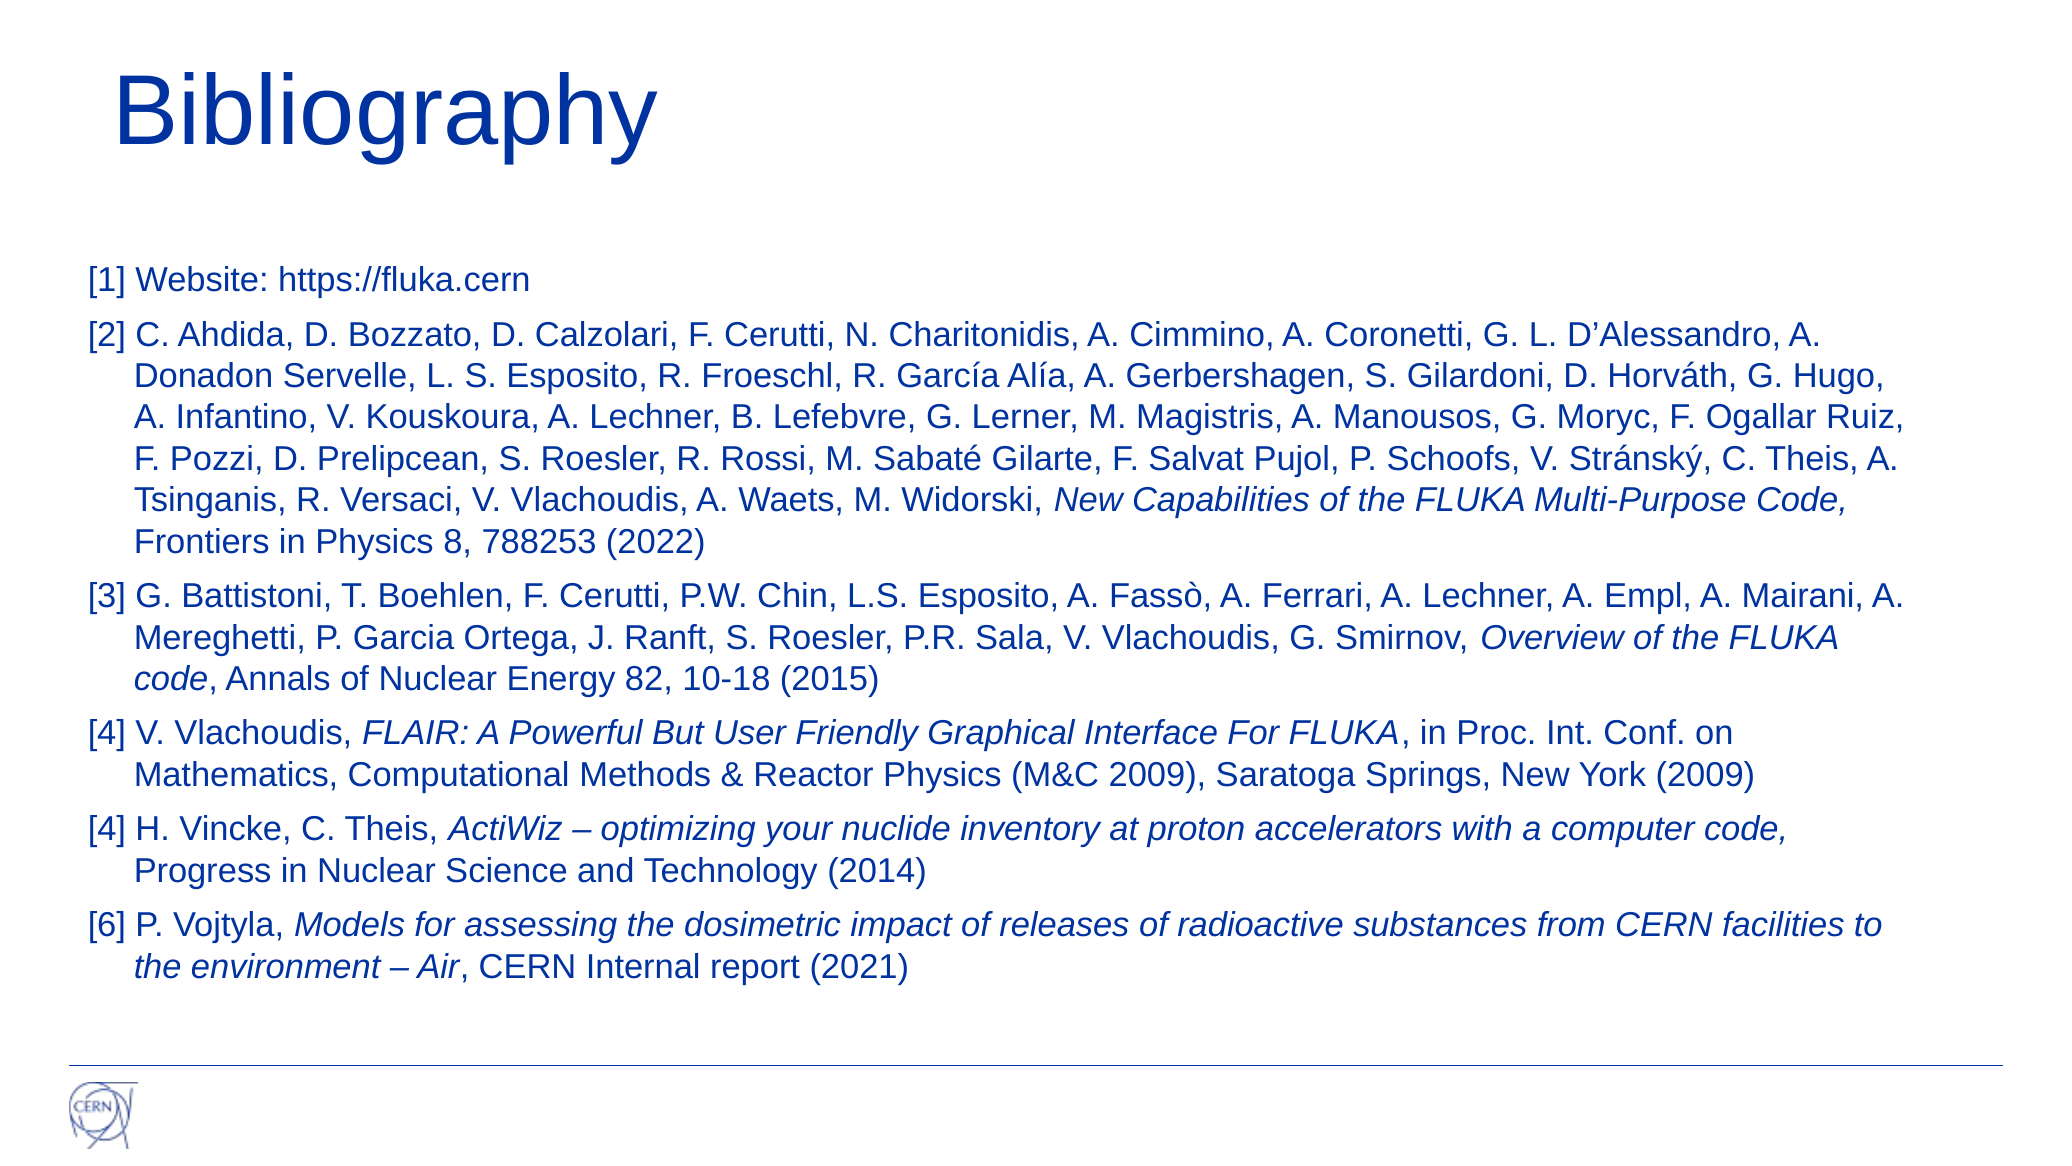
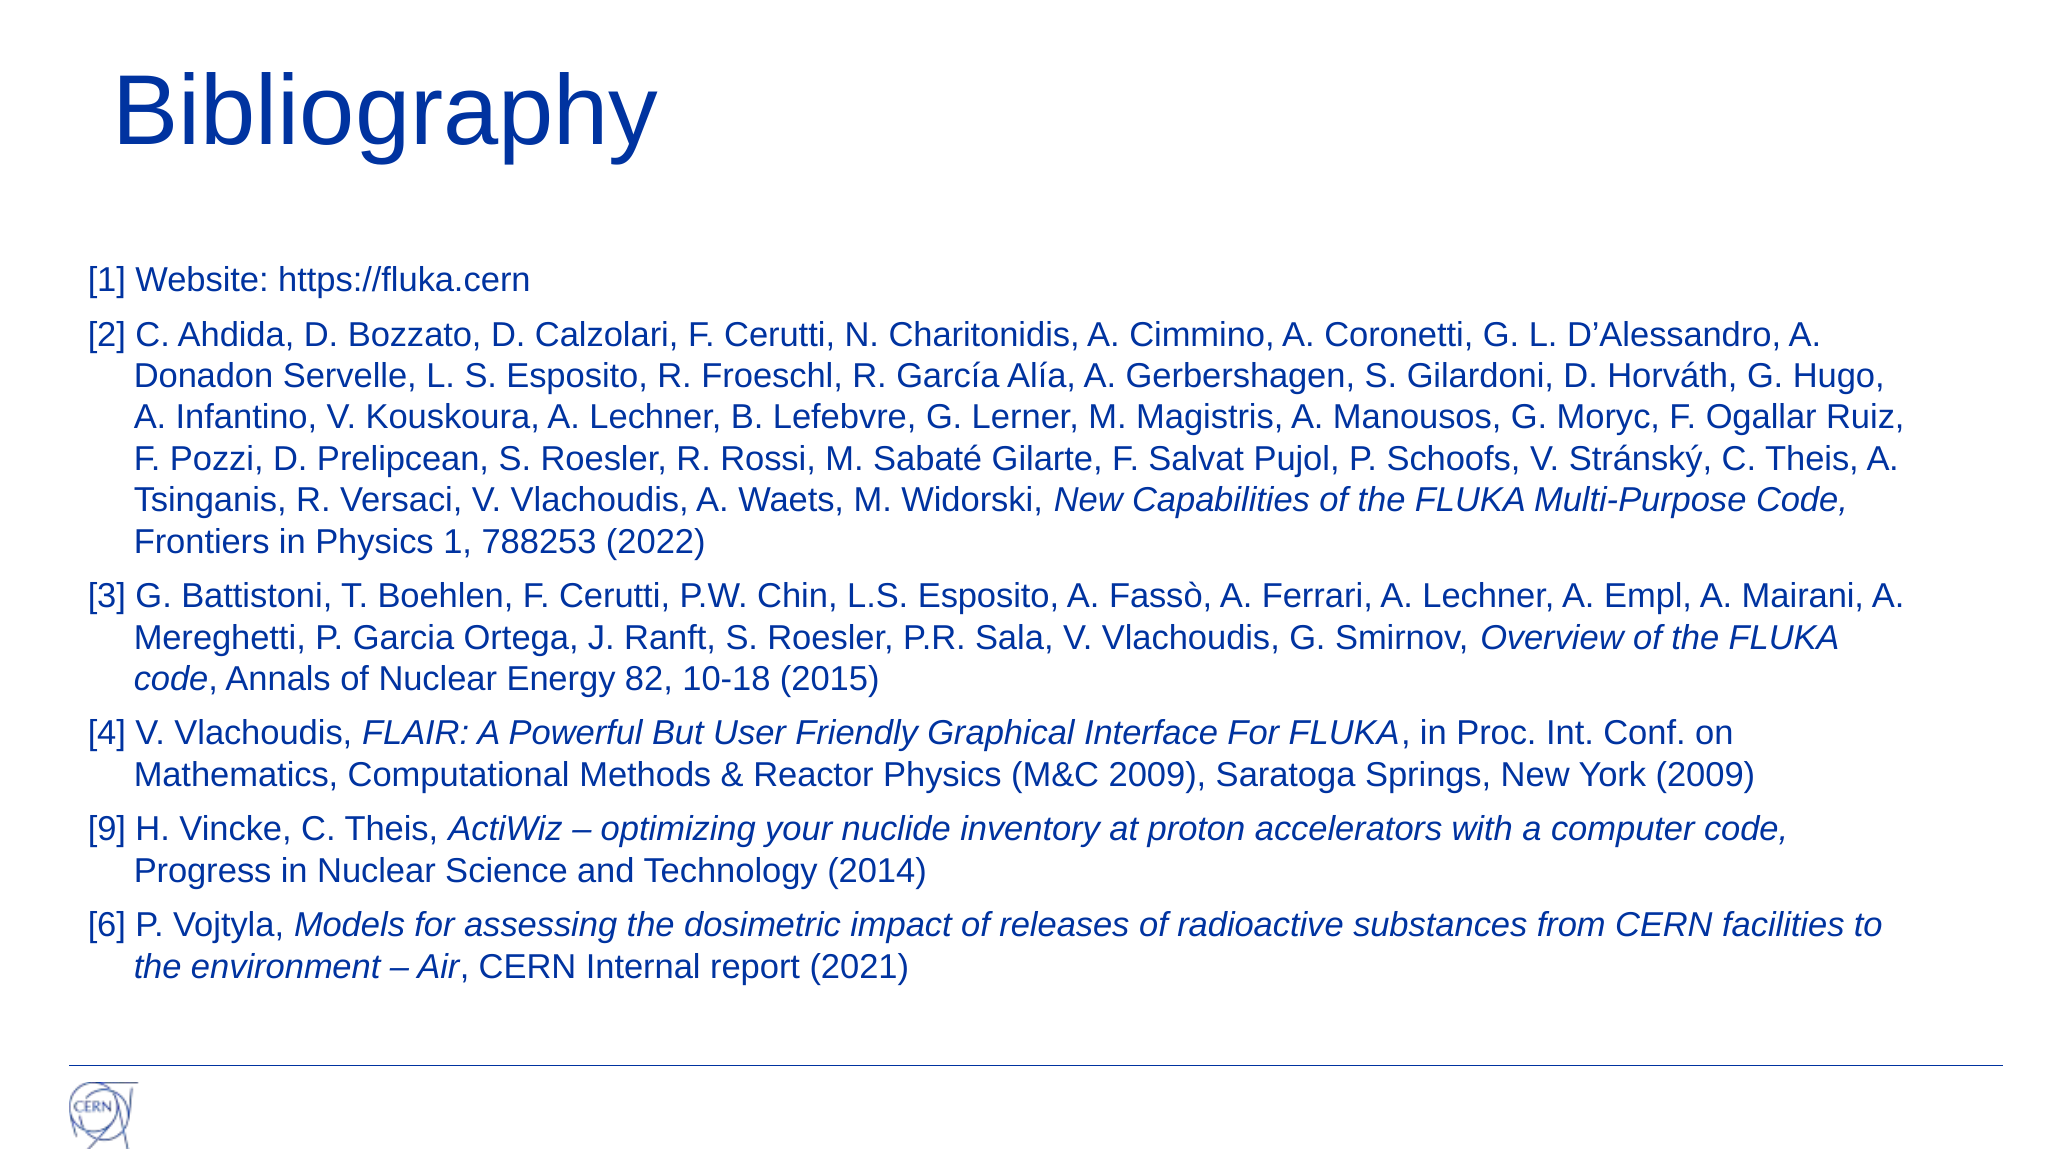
Physics 8: 8 -> 1 (458, 542)
4: 4 -> 9 (107, 829)
